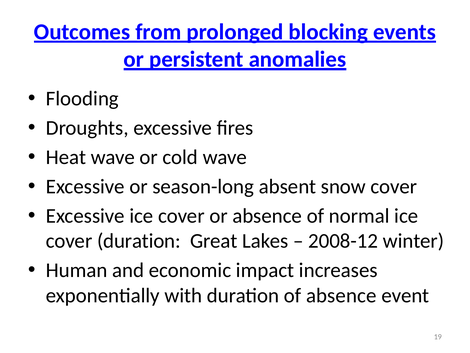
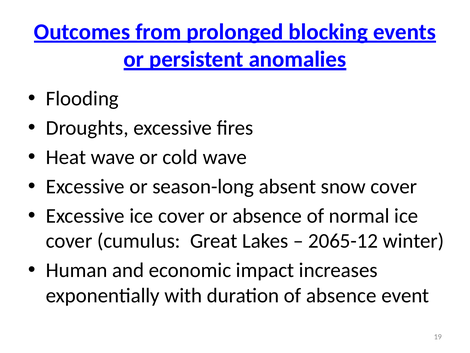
cover duration: duration -> cumulus (139, 241)
2008-12: 2008-12 -> 2065-12 (343, 241)
